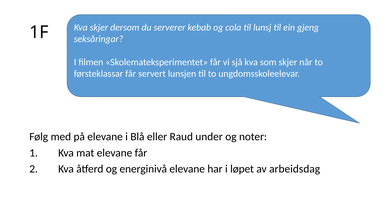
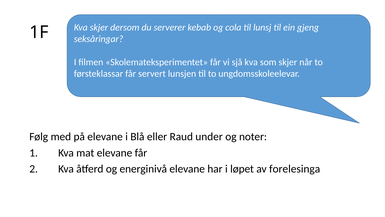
arbeidsdag: arbeidsdag -> forelesinga (295, 169)
